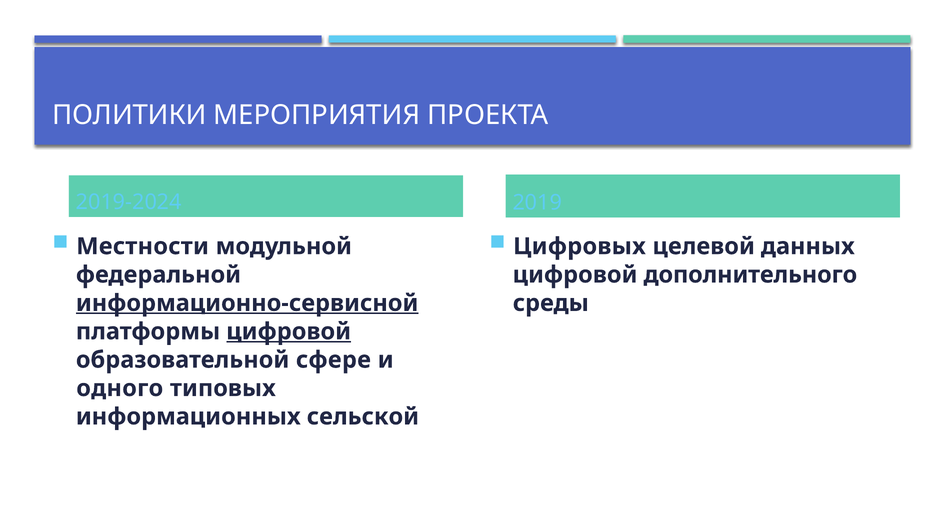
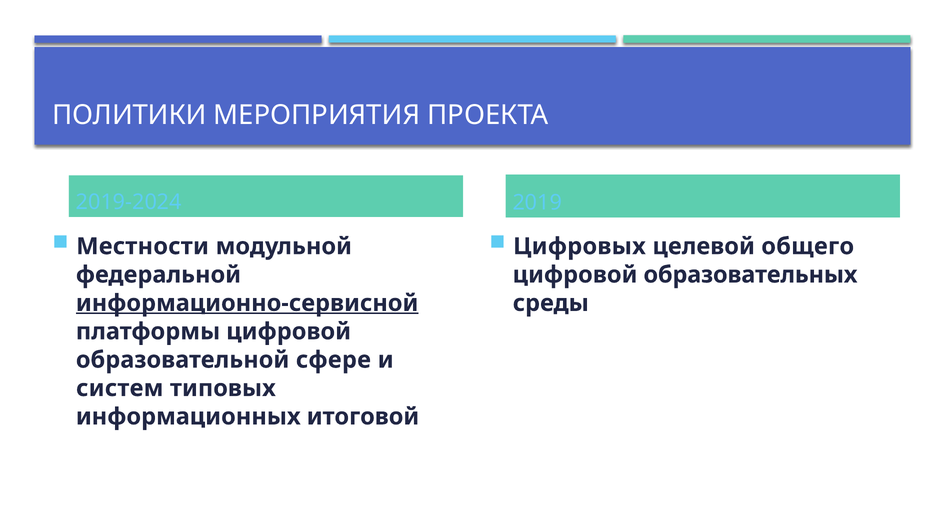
данных: данных -> общего (808, 246)
дополнительного: дополнительного -> образовательных (750, 275)
цифровой underline: present -> none (289, 331)
одного: одного -> систем (120, 388)
сельской: сельской -> итоговой (363, 416)
